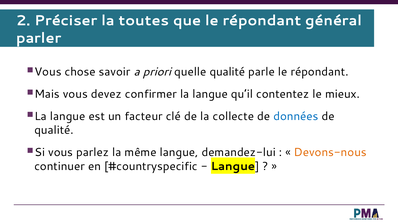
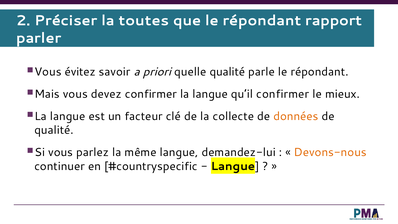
général: général -> rapport (334, 21)
chose: chose -> évitez (80, 72)
qu’il contentez: contentez -> confirmer (283, 94)
données colour: blue -> orange (296, 116)
